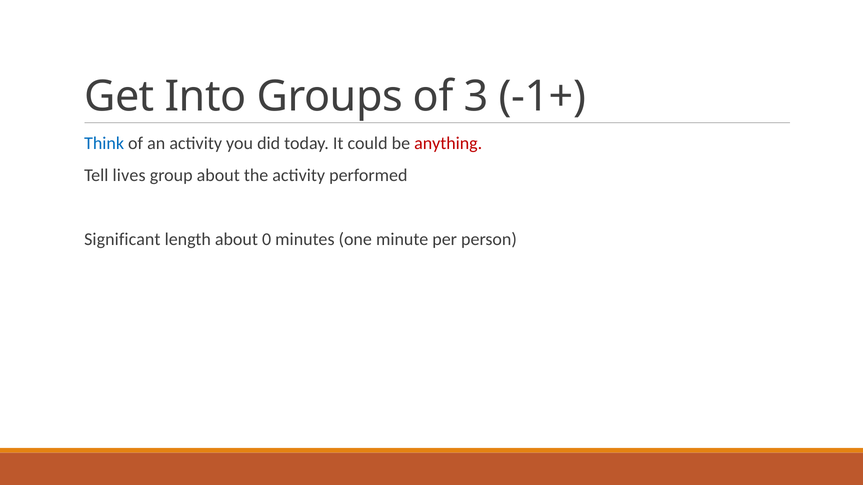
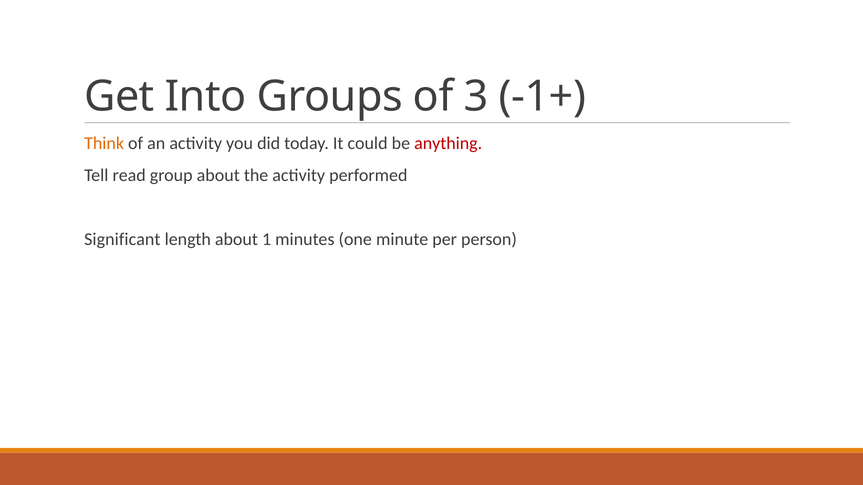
Think colour: blue -> orange (104, 144)
lives: lives -> read (129, 176)
0: 0 -> 1 (267, 240)
